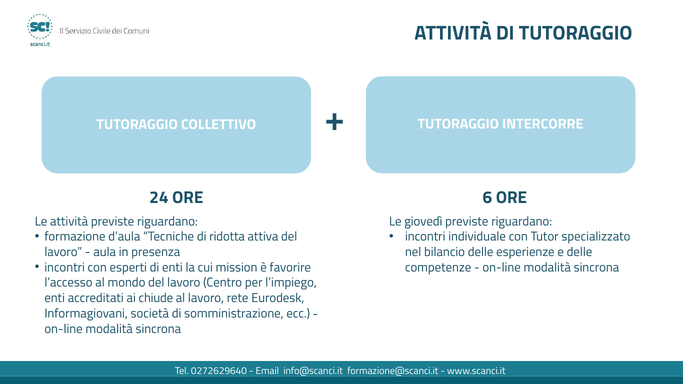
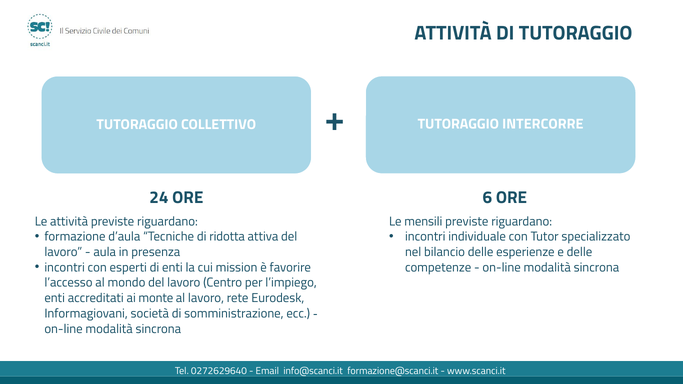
giovedì: giovedì -> mensili (423, 221)
chiude: chiude -> monte (156, 298)
